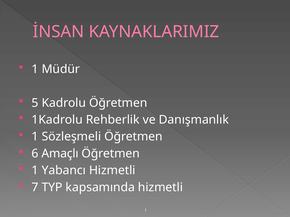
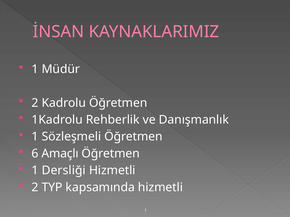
5: 5 -> 2 (35, 103)
Yabancı: Yabancı -> Dersliği (64, 171)
7: 7 -> 2 (35, 188)
